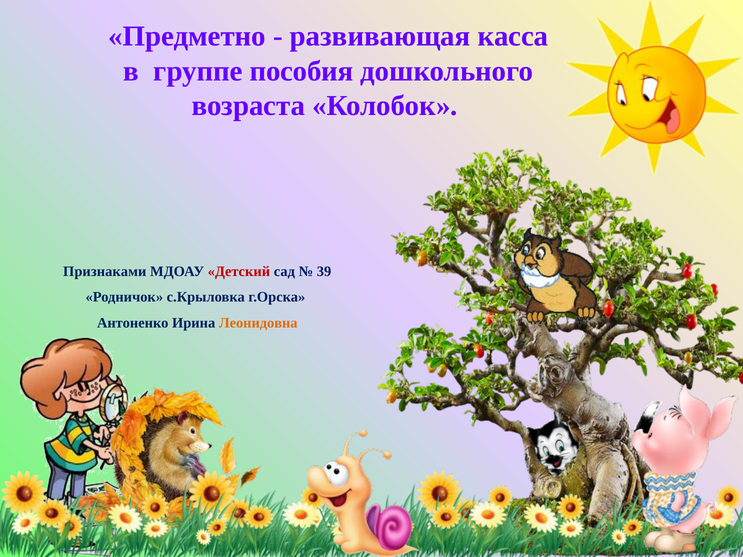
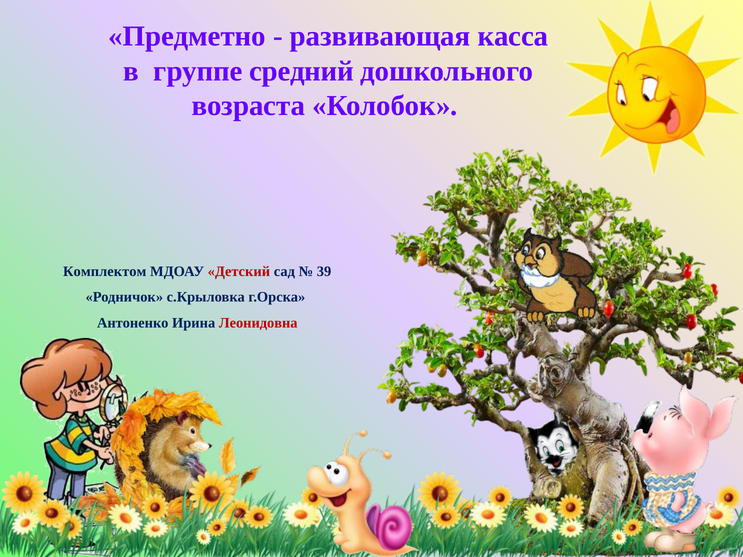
пособия: пособия -> средний (302, 71)
Признаками: Признаками -> Комплектом (105, 271)
Леонидовна colour: orange -> red (258, 323)
